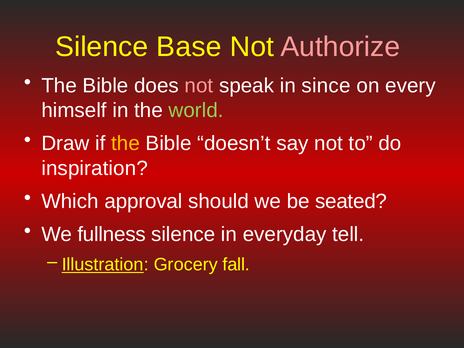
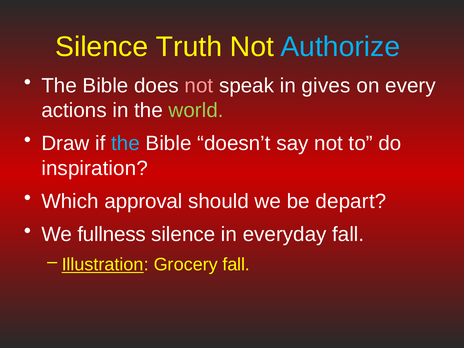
Base: Base -> Truth (189, 47)
Authorize colour: pink -> light blue (340, 47)
since: since -> gives (326, 86)
himself: himself -> actions (74, 110)
the colour: yellow -> light blue (126, 144)
seated: seated -> depart (351, 201)
everyday tell: tell -> fall (348, 234)
